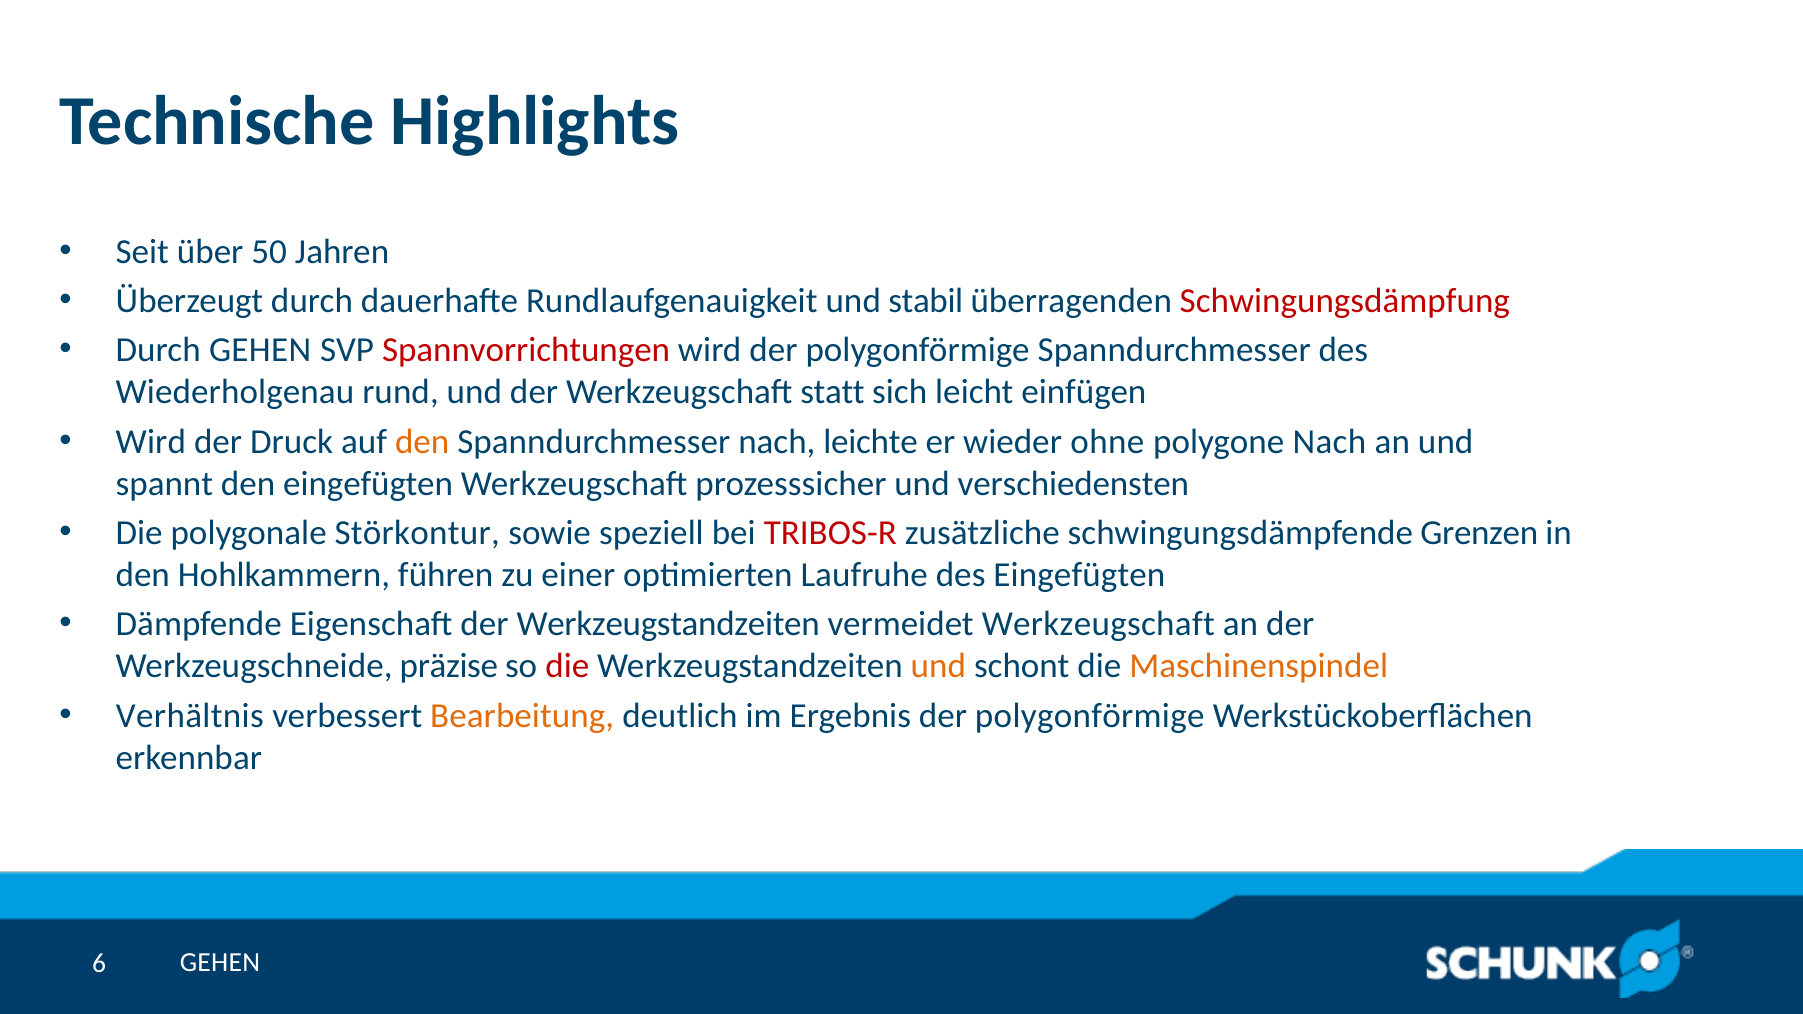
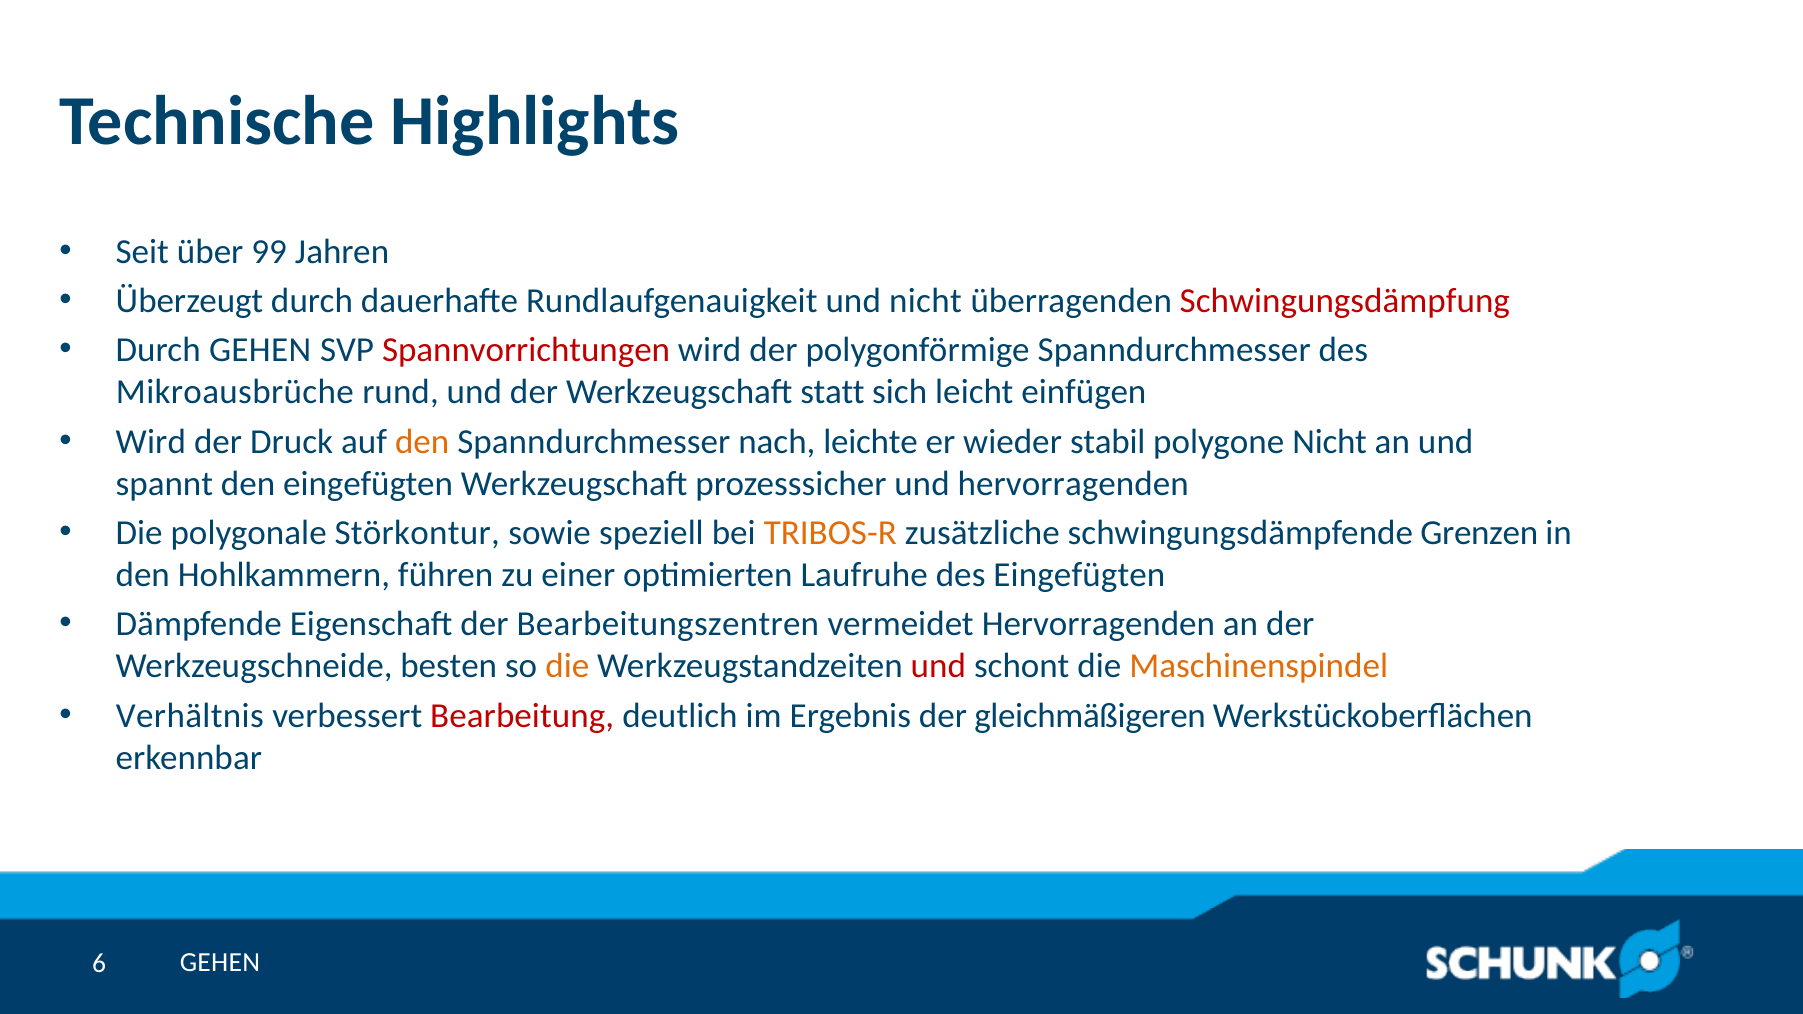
50: 50 -> 99 (269, 252)
und stabil: stabil -> nicht (925, 301)
Wiederholgenau: Wiederholgenau -> Mikroausbrüche (235, 392)
ohne: ohne -> stabil (1108, 442)
polygone Nach: Nach -> Nicht (1330, 442)
und verschiedensten: verschiedensten -> hervorragenden (1073, 484)
TRIBOS-R colour: red -> orange (830, 533)
der Werkzeugstandzeiten: Werkzeugstandzeiten -> Bearbeitungszentren (668, 624)
vermeidet Werkzeugschaft: Werkzeugschaft -> Hervorragenden (1098, 624)
präzise: präzise -> besten (449, 667)
die colour: red -> orange (567, 667)
und colour: orange -> red (938, 667)
Bearbeitung colour: orange -> red (522, 716)
Ergebnis der polygonförmige: polygonförmige -> gleichmäßigeren (1090, 716)
